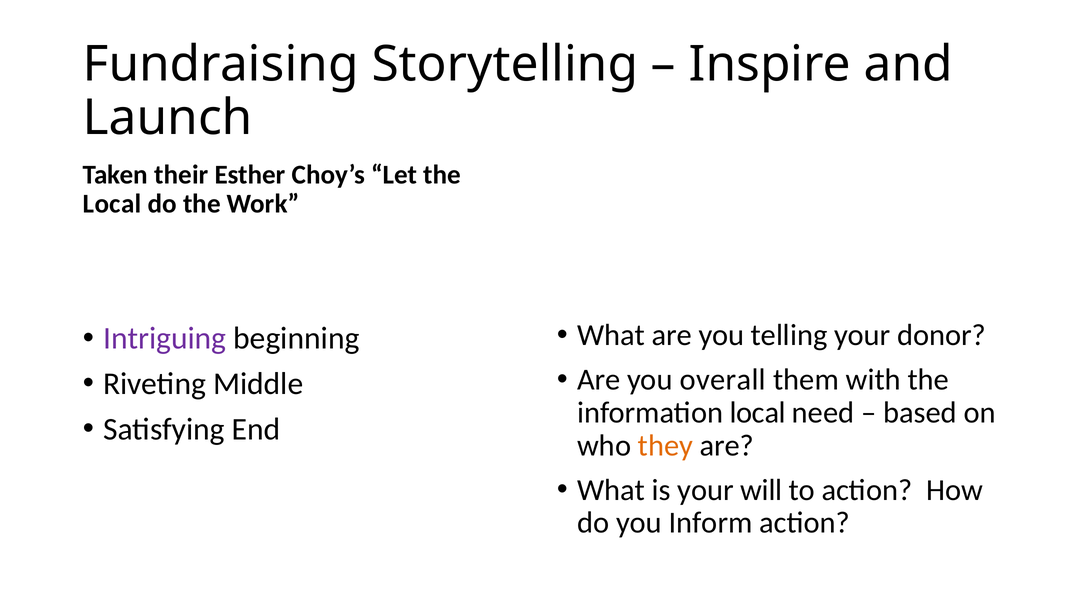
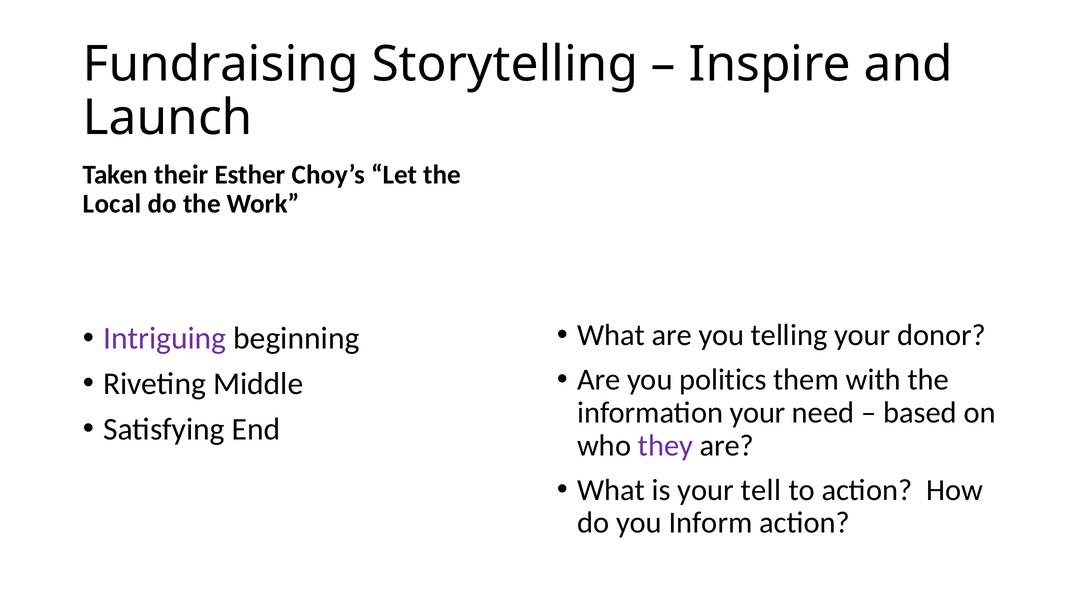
overall: overall -> politics (723, 380)
information local: local -> your (758, 412)
they colour: orange -> purple (665, 445)
will: will -> tell (761, 490)
